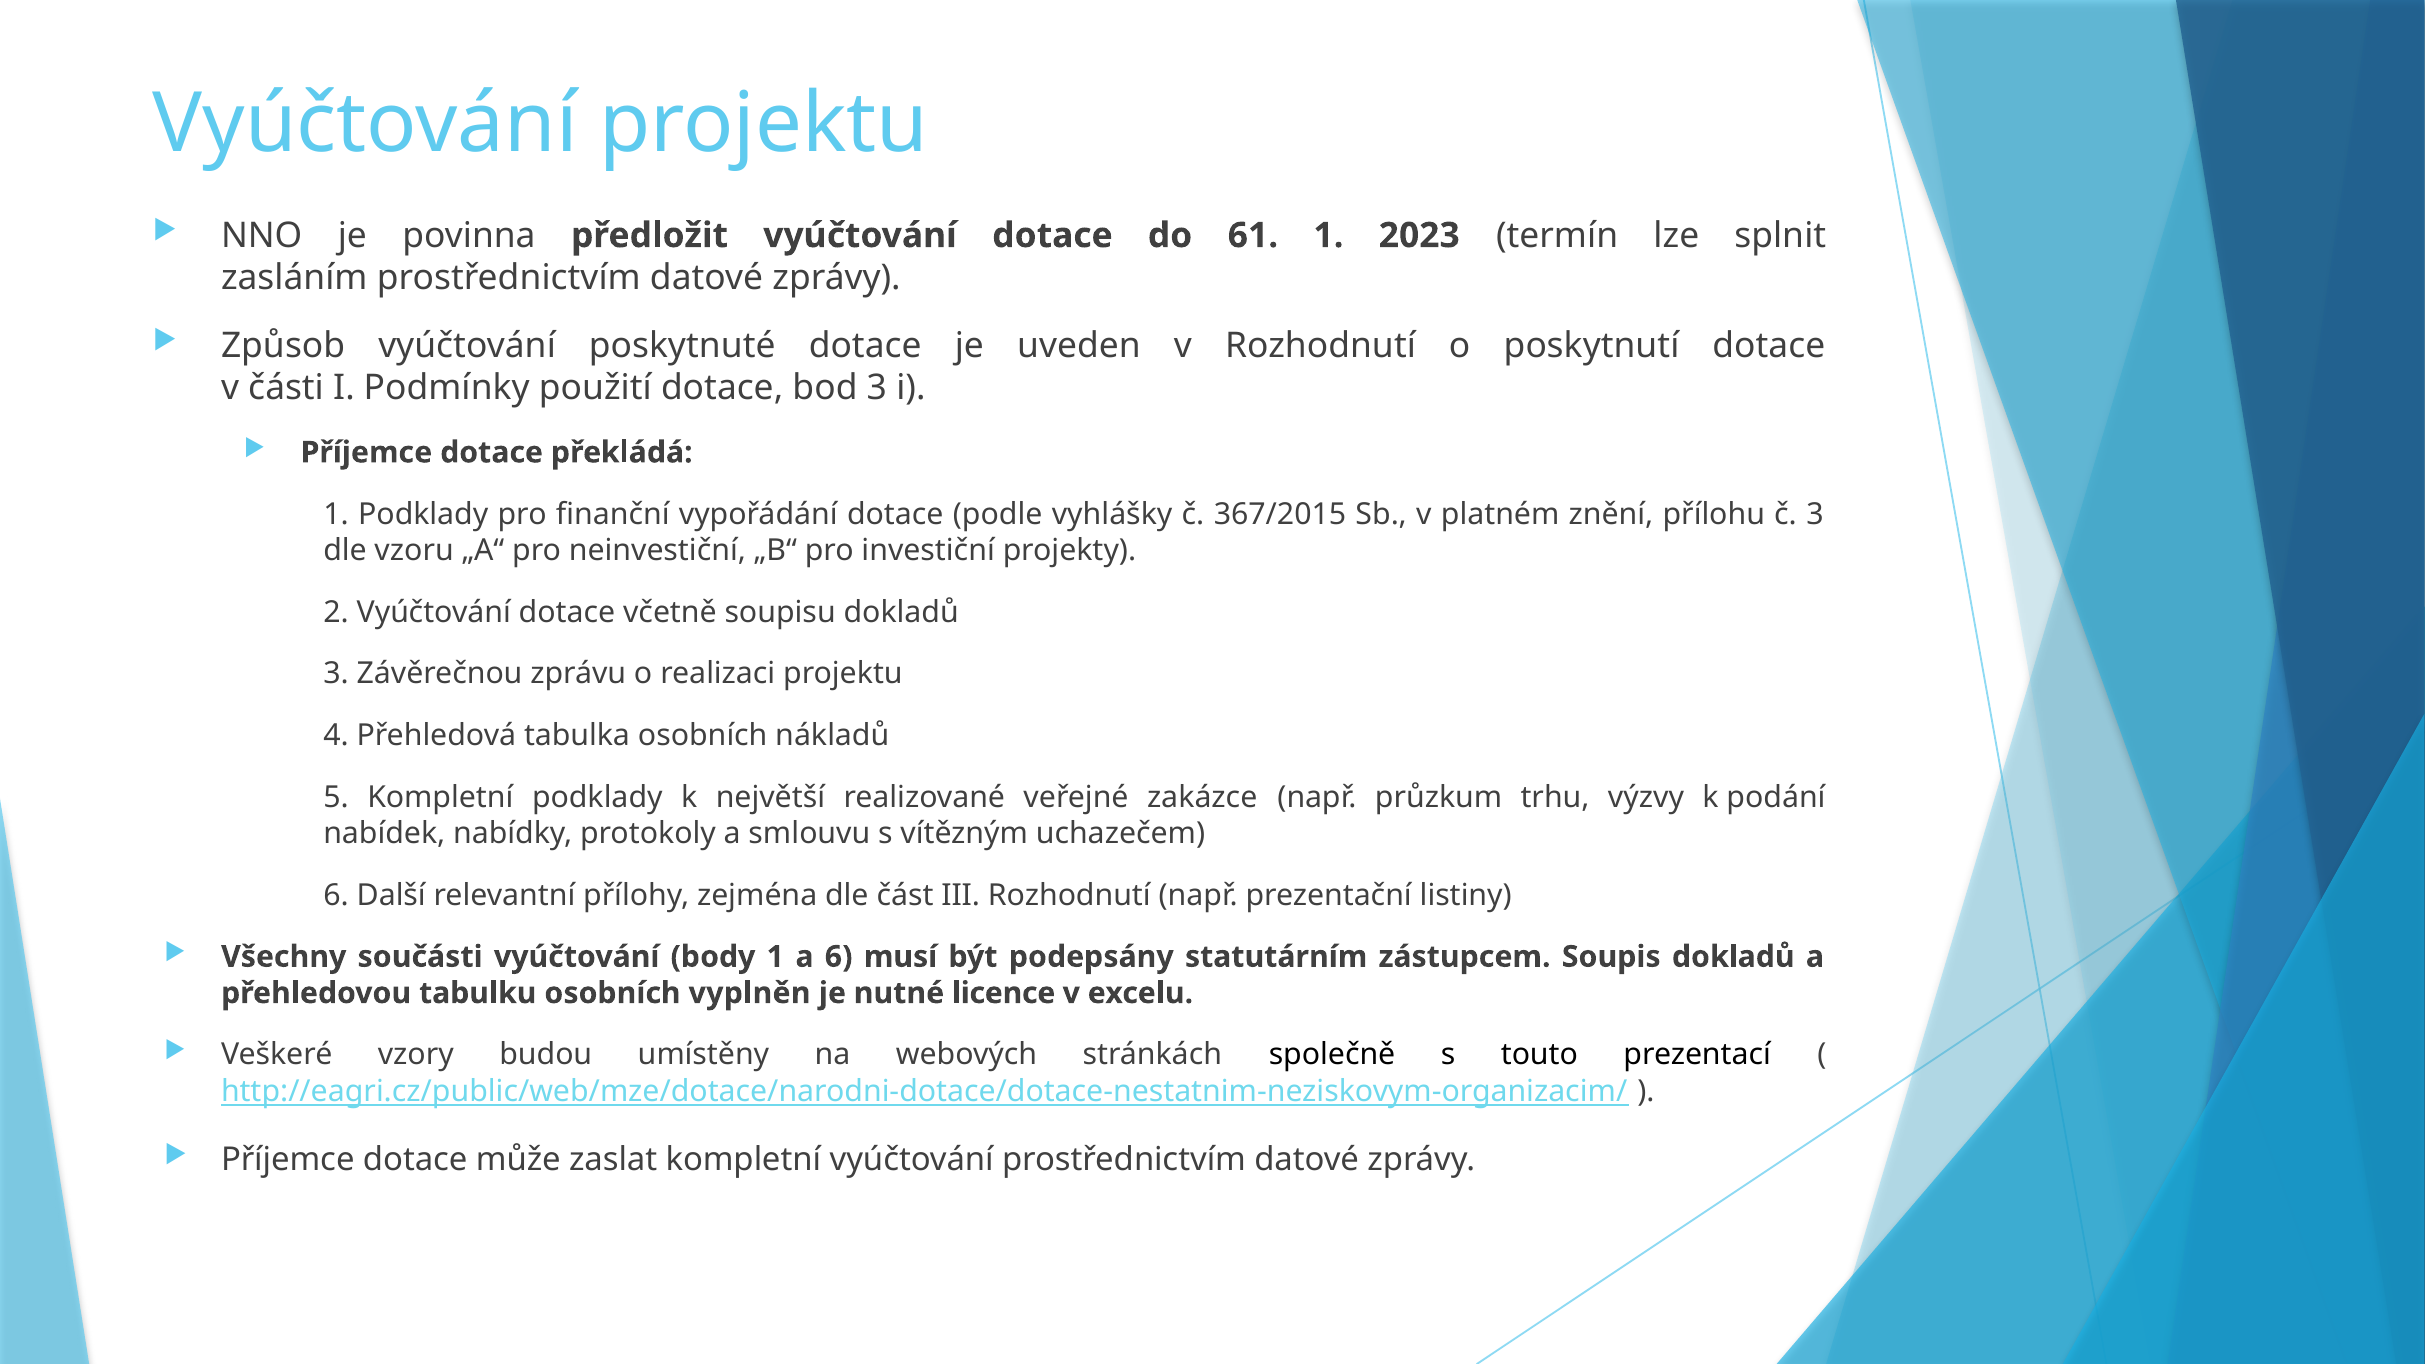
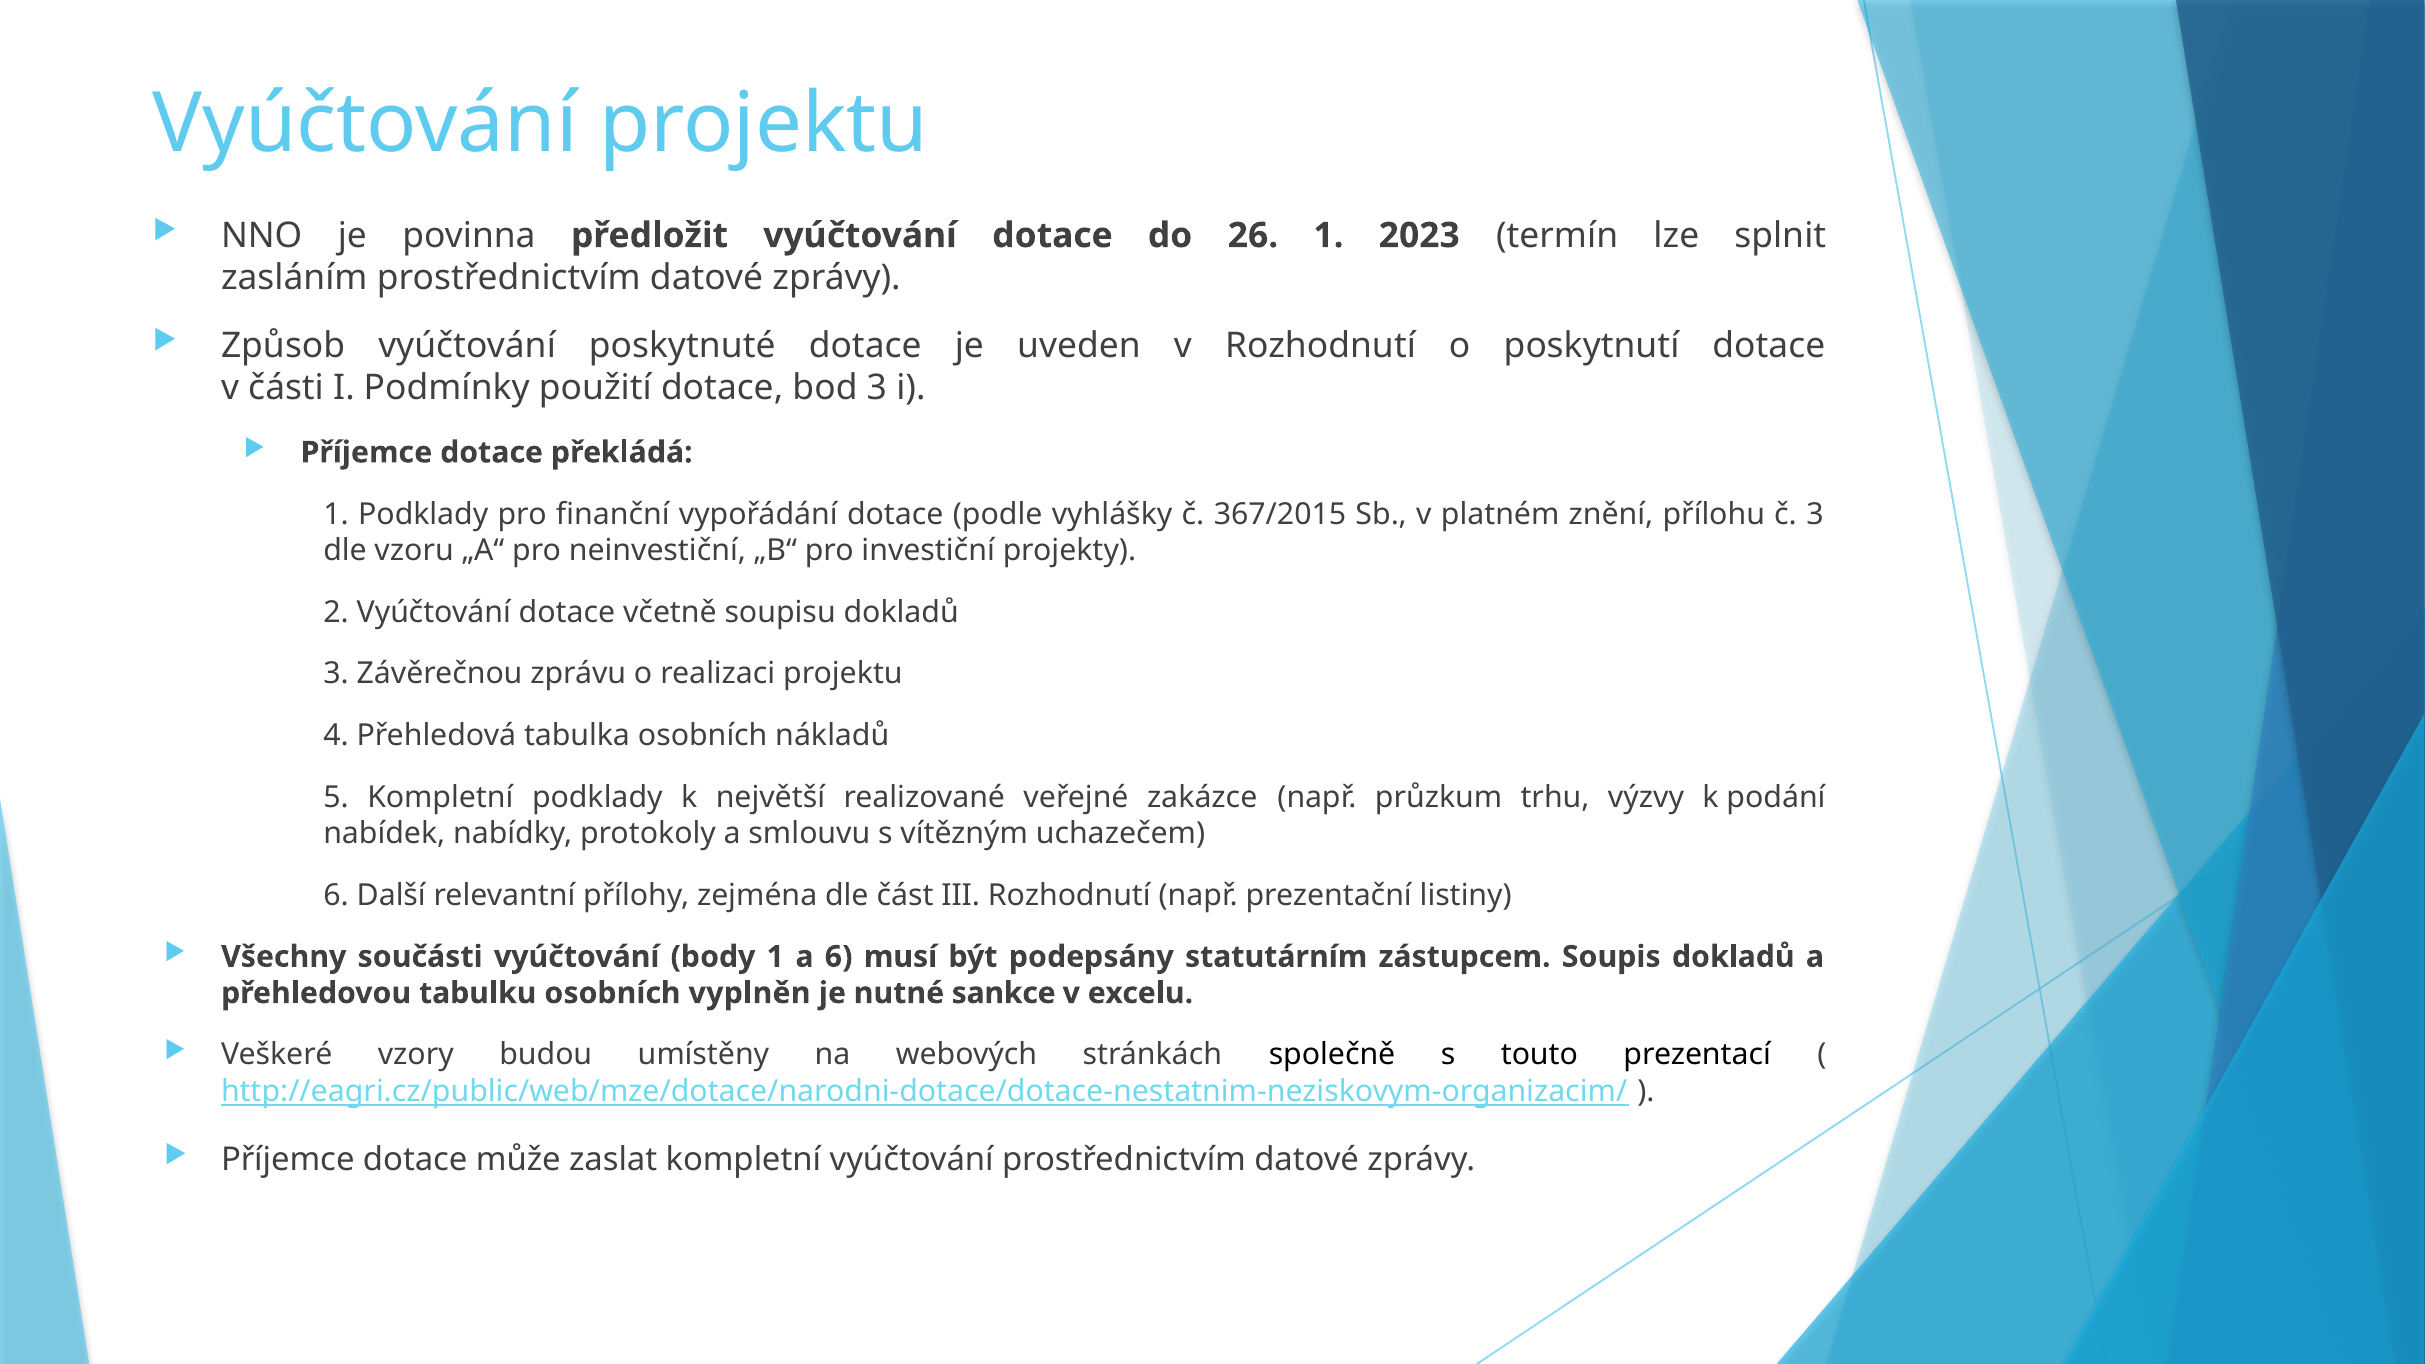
61: 61 -> 26 (1253, 236)
licence: licence -> sankce (1004, 993)
